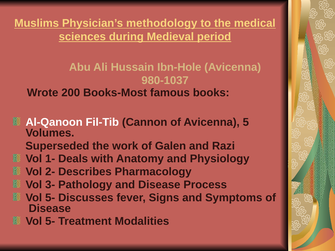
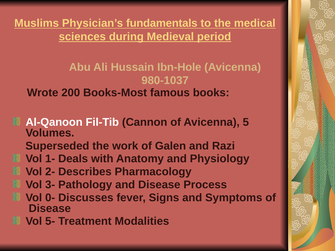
methodology: methodology -> fundamentals (162, 23)
5-: 5- -> 0- (50, 198)
